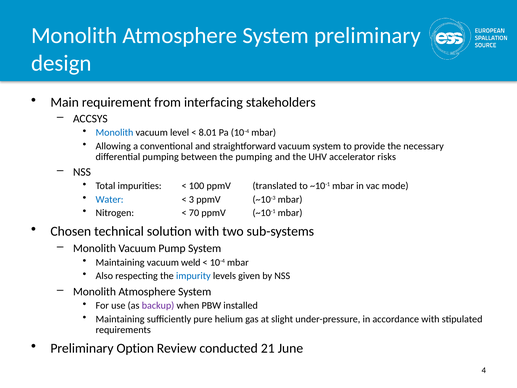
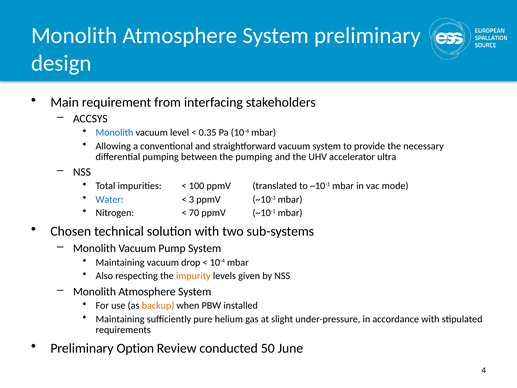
8.01: 8.01 -> 0.35 (208, 133)
risks: risks -> ultra (387, 157)
weld: weld -> drop (191, 262)
impurity colour: blue -> orange (193, 276)
backup colour: purple -> orange (158, 305)
21: 21 -> 50 (268, 348)
